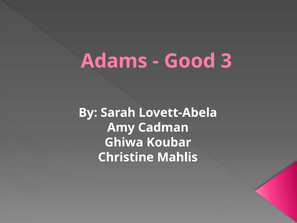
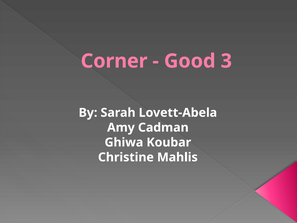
Adams: Adams -> Corner (114, 61)
